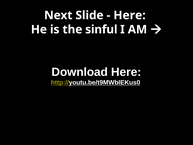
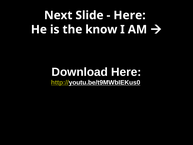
sinful: sinful -> know (101, 29)
